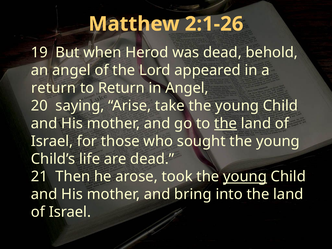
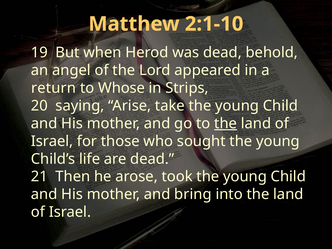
2:1-26: 2:1-26 -> 2:1-10 (214, 24)
to Return: Return -> Whose (122, 88)
in Angel: Angel -> Strips (187, 88)
young underline: present -> none (245, 177)
